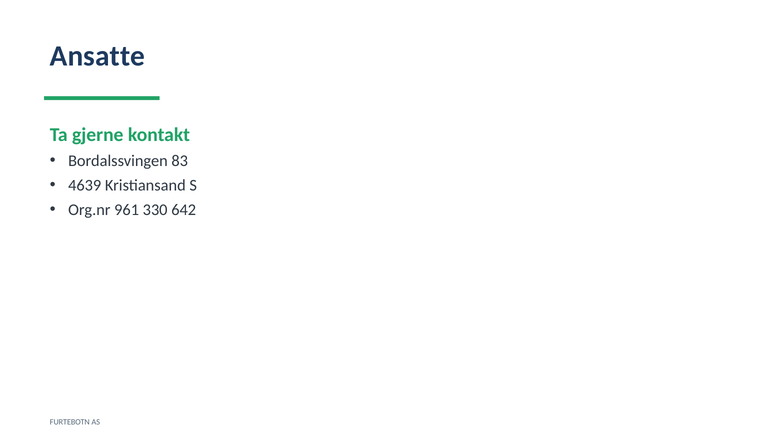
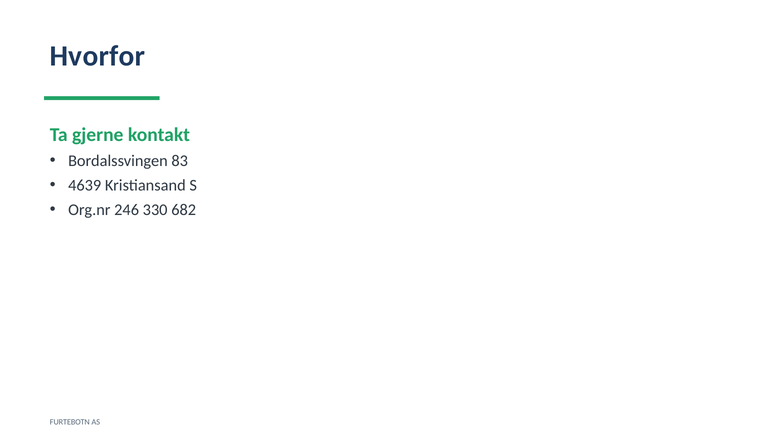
Ansatte: Ansatte -> Hvorfor (97, 56)
961: 961 -> 246 (127, 210)
642: 642 -> 682 (184, 210)
